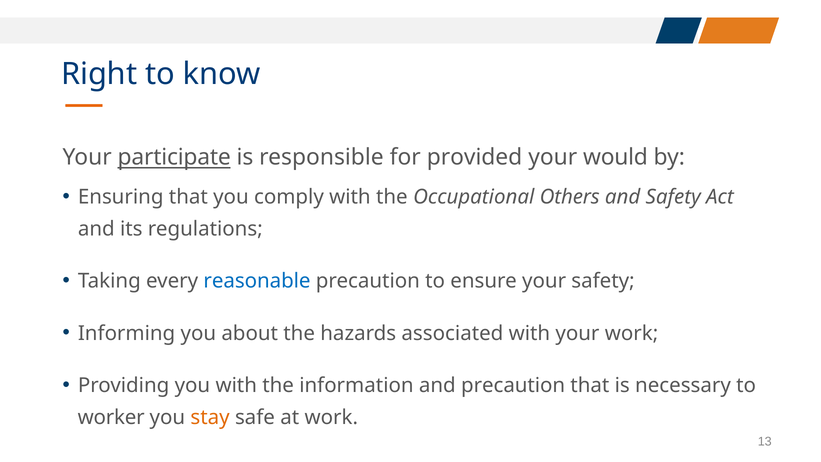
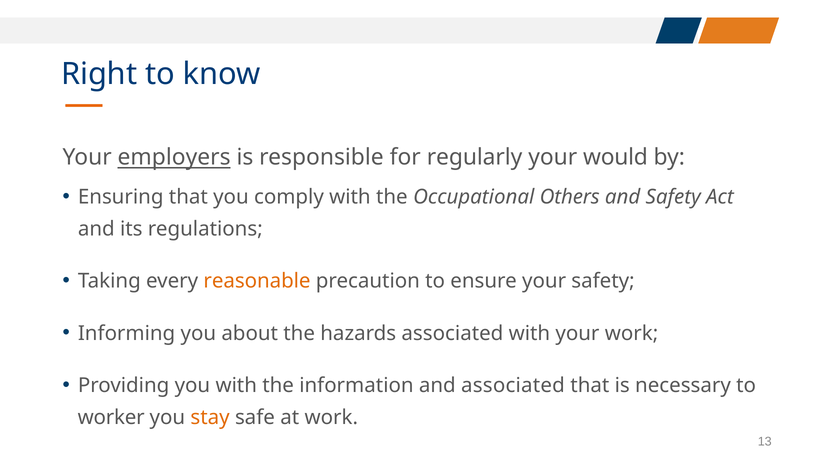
participate: participate -> employers (174, 157)
provided: provided -> regularly (475, 157)
reasonable colour: blue -> orange (257, 281)
and precaution: precaution -> associated (513, 385)
